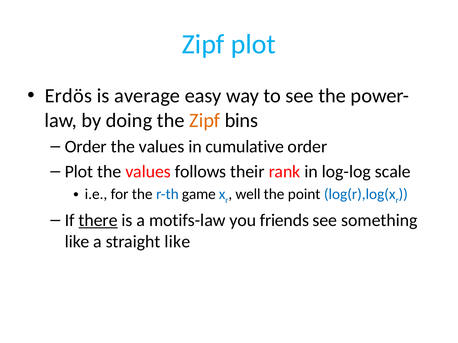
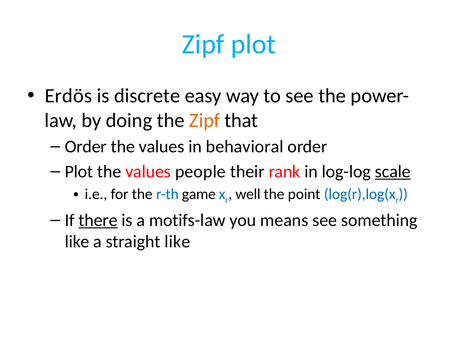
average: average -> discrete (147, 96)
bins: bins -> that (241, 121)
cumulative: cumulative -> behavioral (245, 147)
follows: follows -> people (200, 172)
scale underline: none -> present (393, 172)
friends: friends -> means (284, 221)
